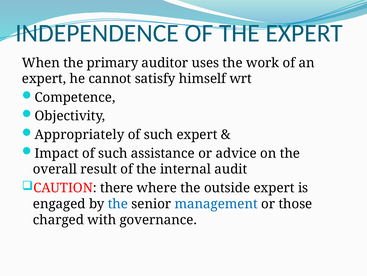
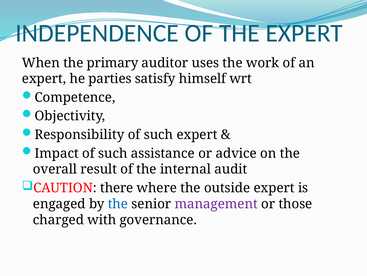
cannot: cannot -> parties (110, 79)
Appropriately: Appropriately -> Responsibility (79, 134)
management colour: blue -> purple (216, 203)
